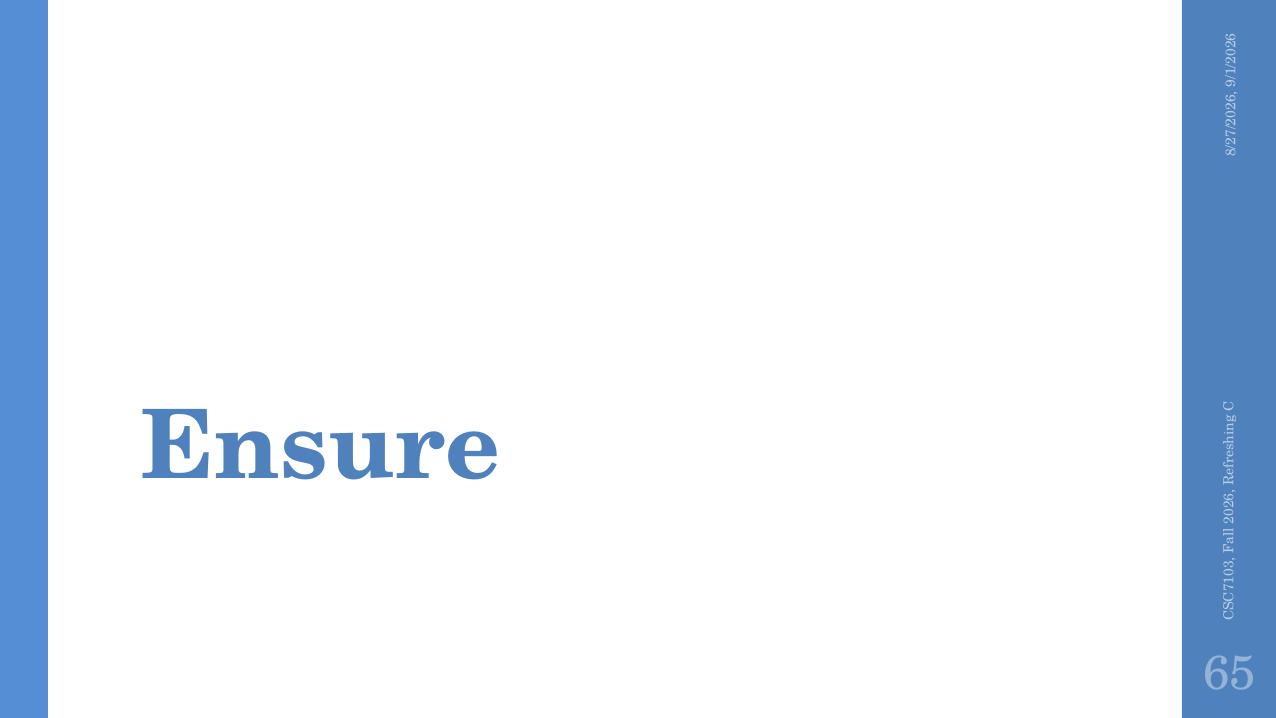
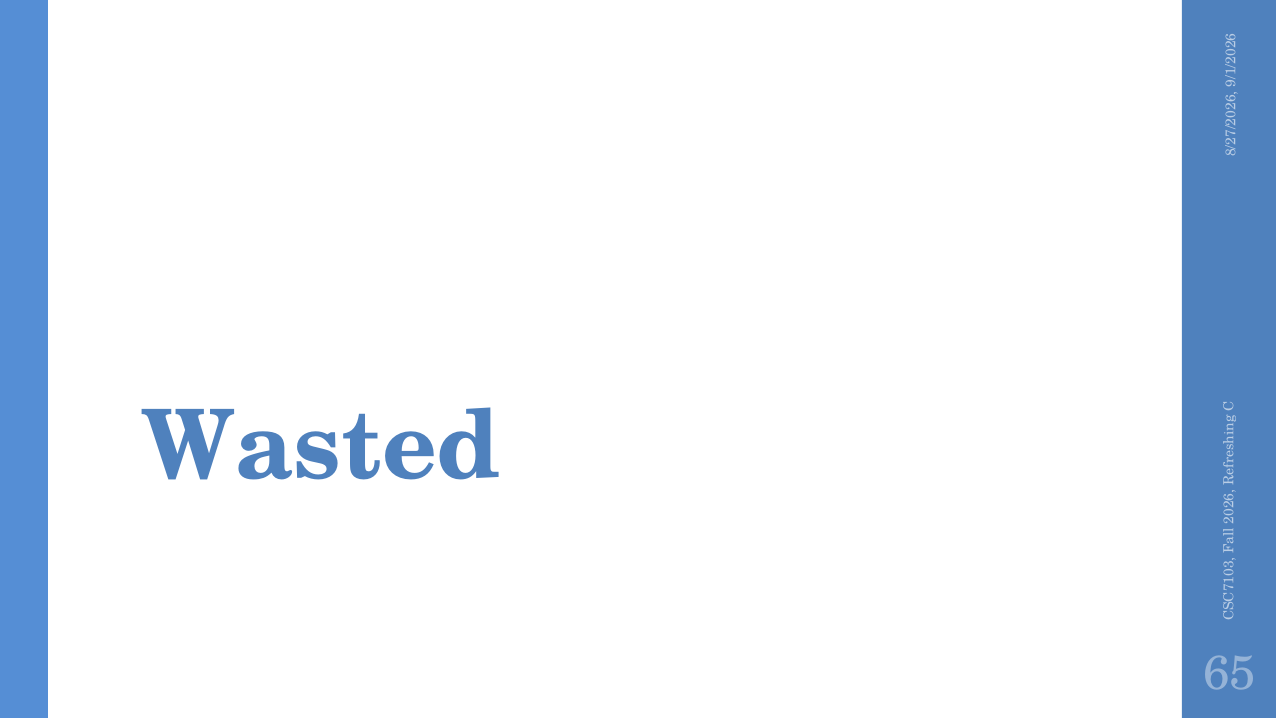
Ensure: Ensure -> Wasted (321, 446)
